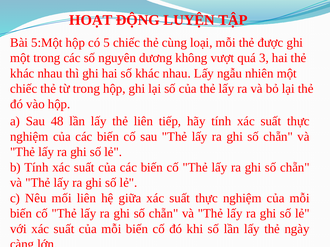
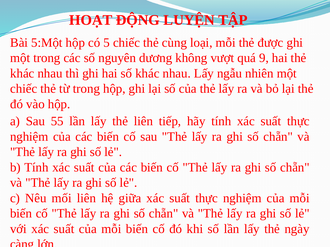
3: 3 -> 9 (264, 58)
48: 48 -> 55 (57, 121)
